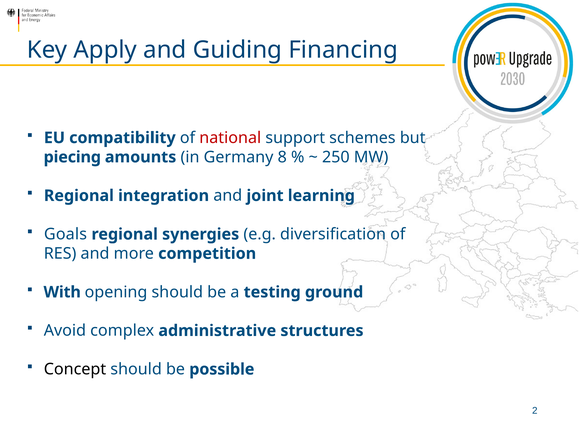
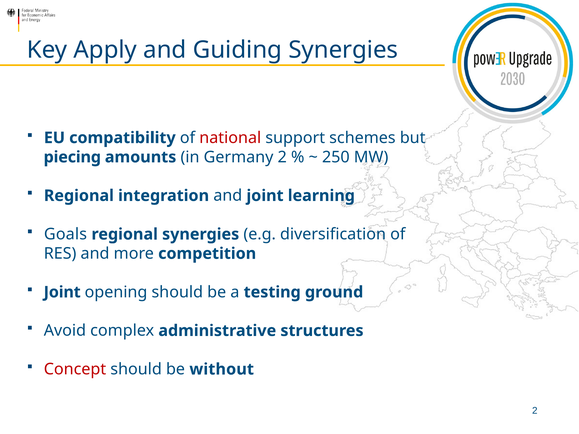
Guiding Financing: Financing -> Synergies (343, 50)
Germany 8: 8 -> 2 (282, 157)
With: With -> Joint (62, 292)
Concept colour: black -> red (75, 369)
possible: possible -> without (222, 369)
